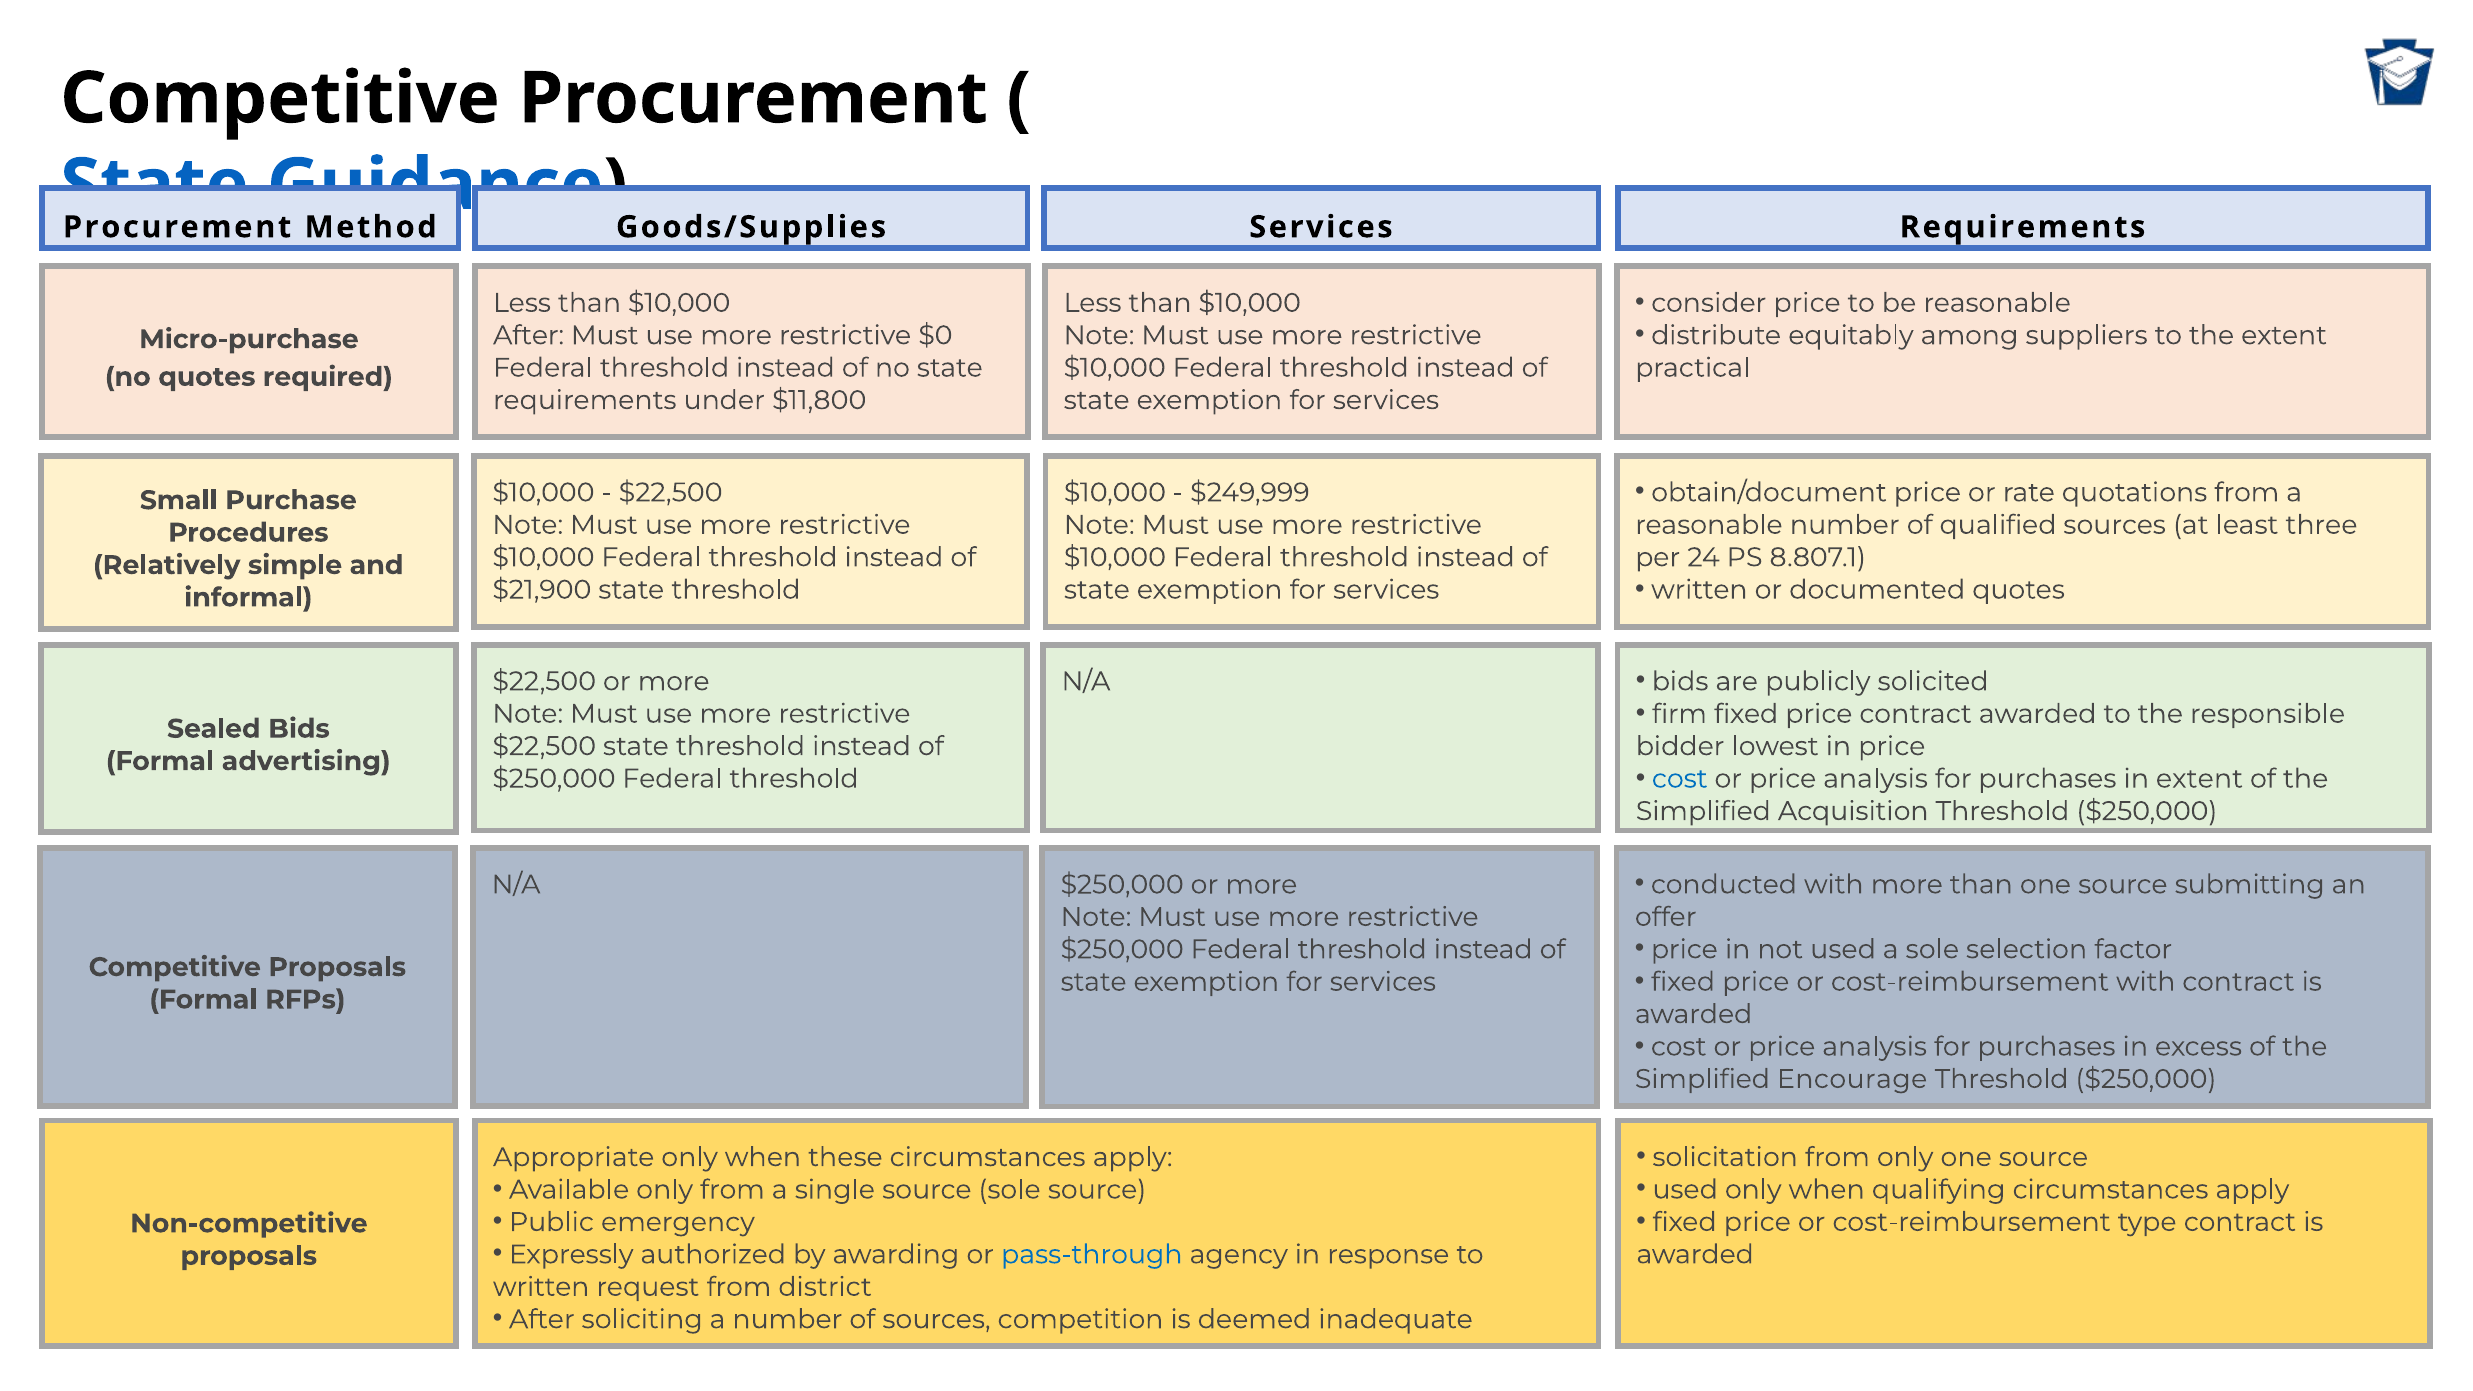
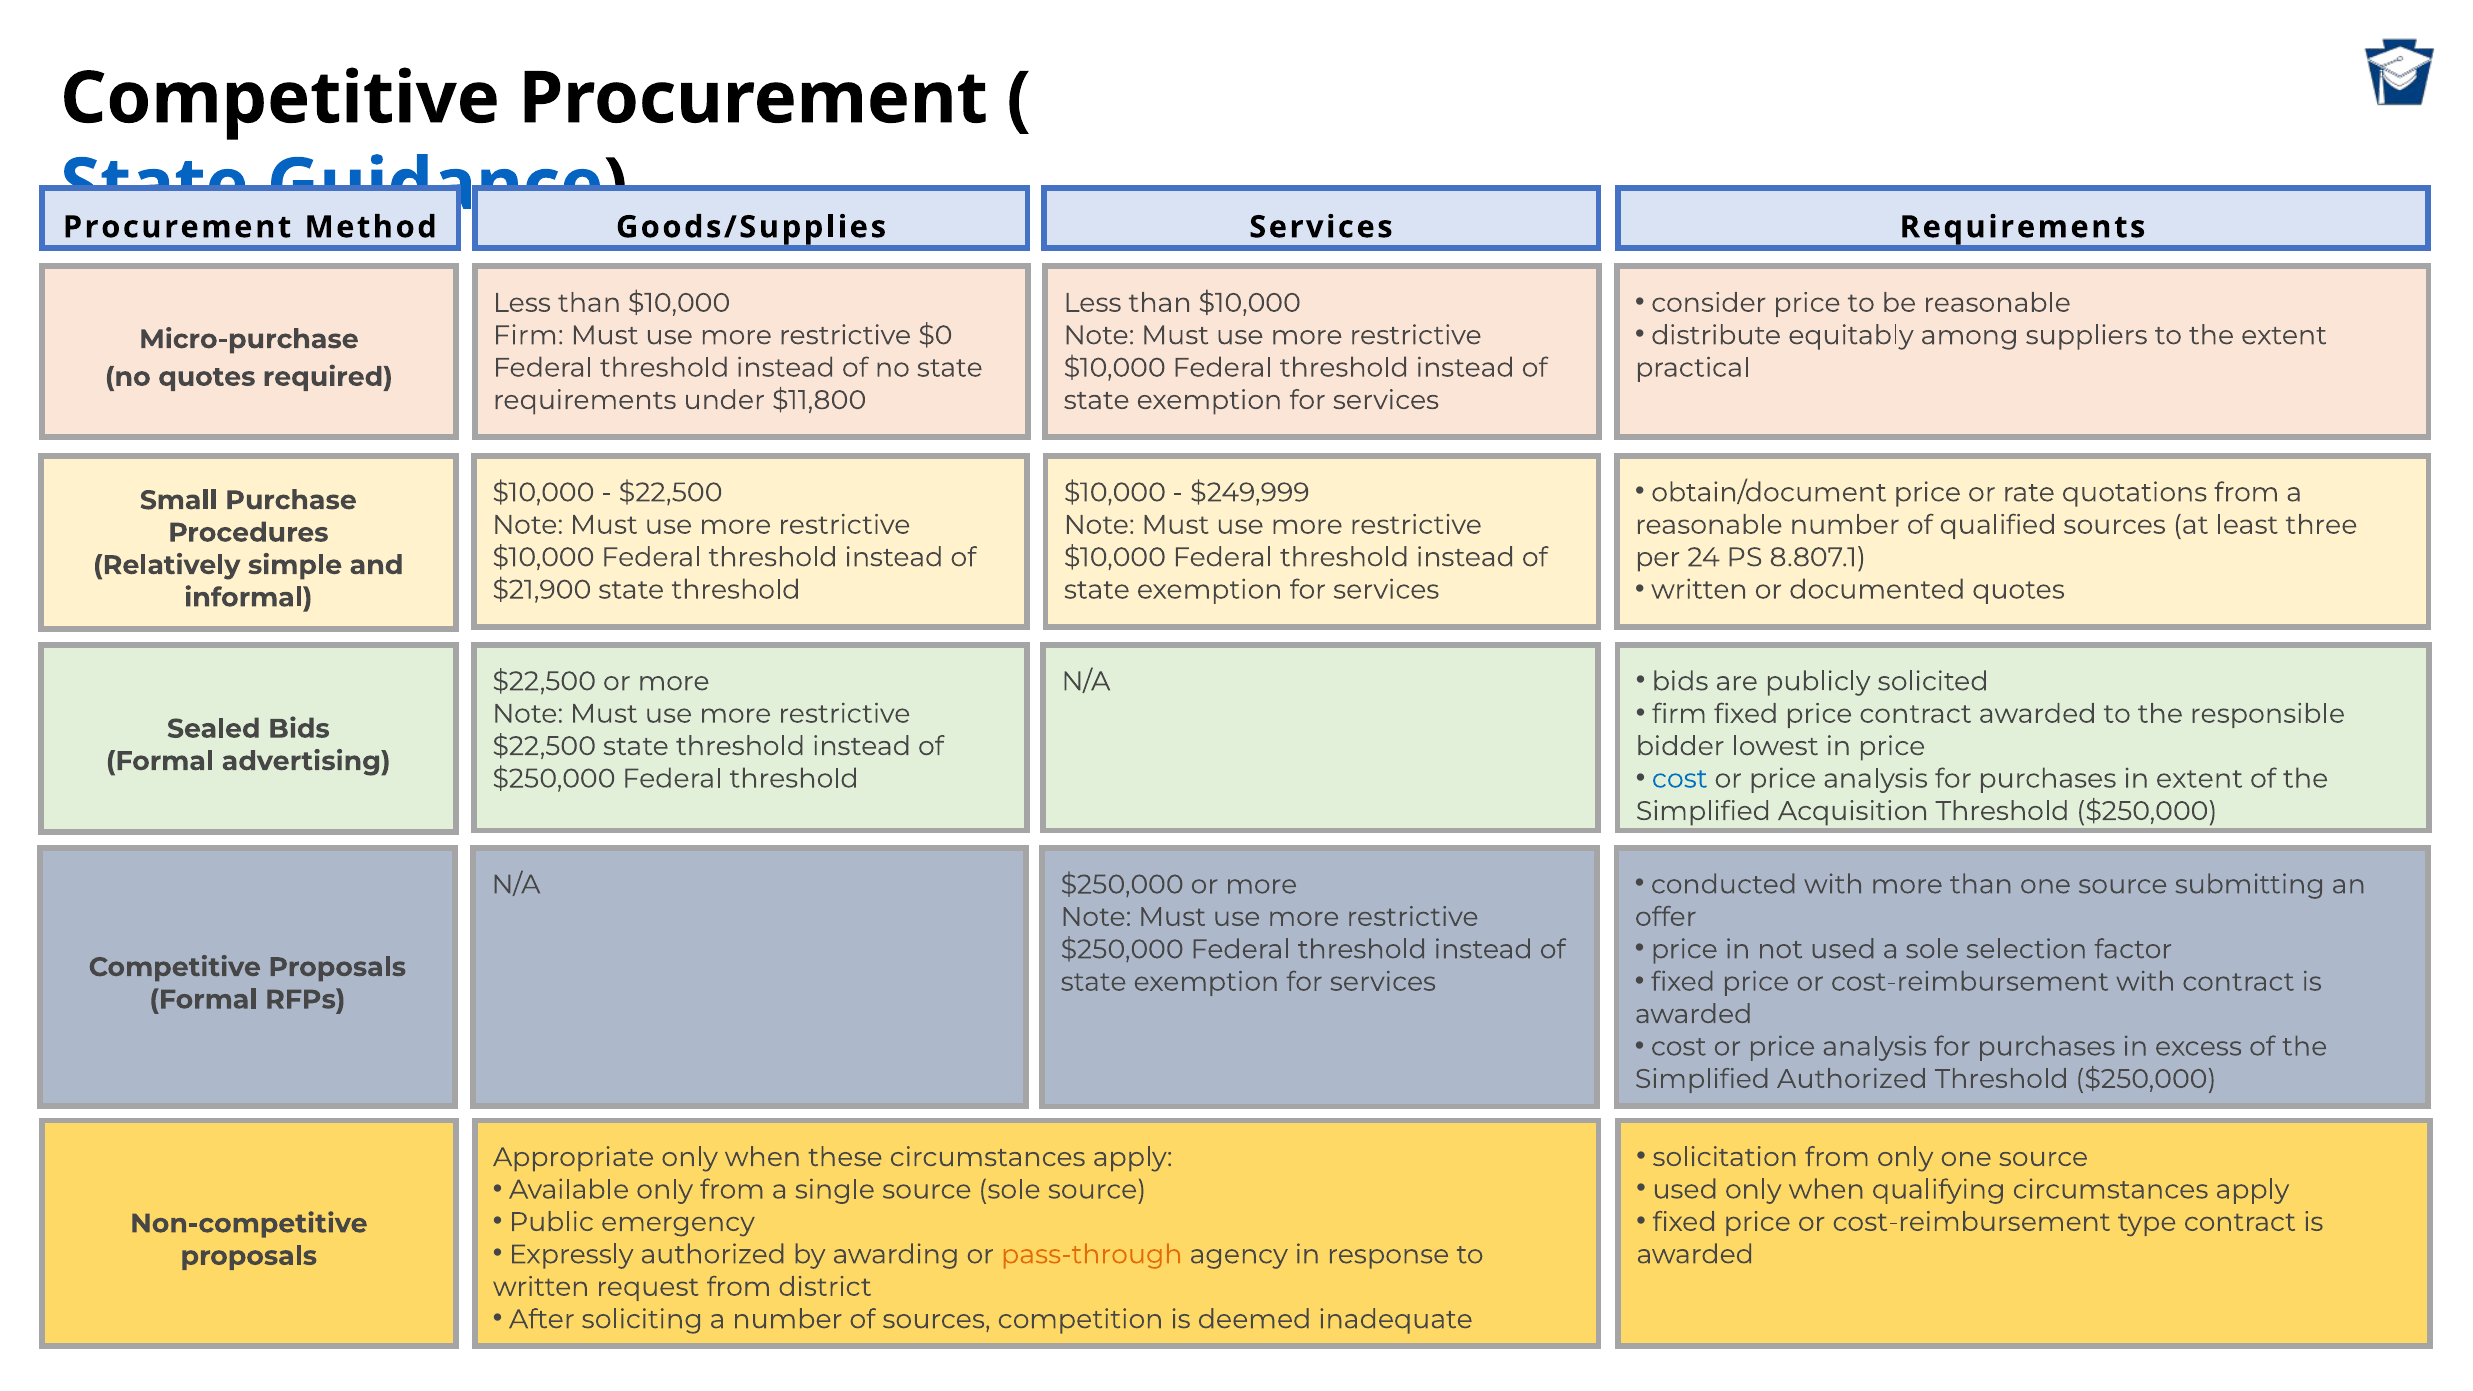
After: After -> Firm (528, 335)
Simplified Encourage: Encourage -> Authorized (1852, 1079)
pass-through colour: blue -> orange (1092, 1255)
